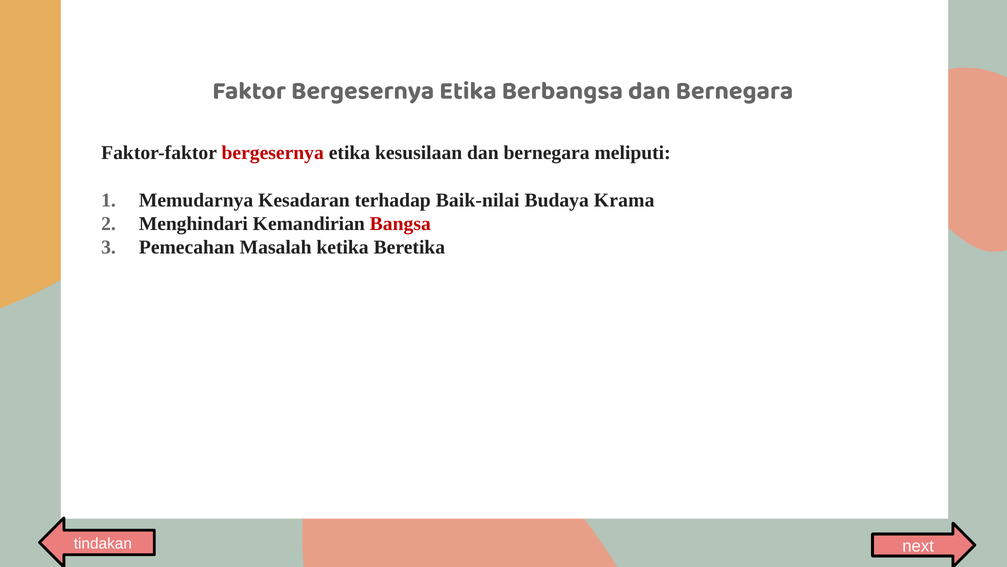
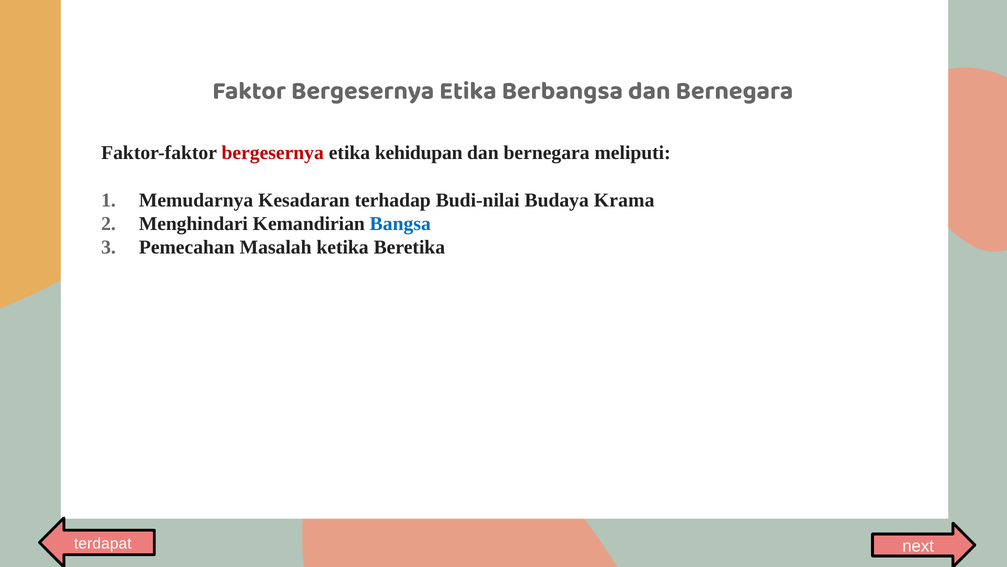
kesusilaan: kesusilaan -> kehidupan (419, 153)
Baik-nilai: Baik-nilai -> Budi-nilai (478, 200)
Bangsa colour: red -> blue (400, 223)
tindakan: tindakan -> terdapat (103, 543)
